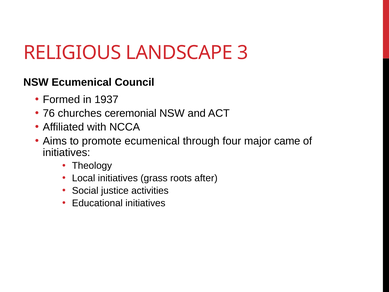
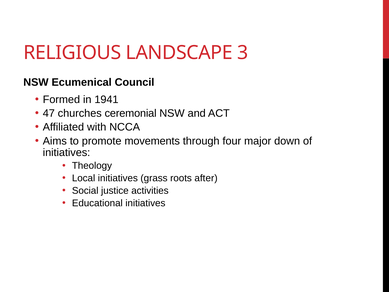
1937: 1937 -> 1941 (106, 99)
76: 76 -> 47 (49, 113)
promote ecumenical: ecumenical -> movements (152, 141)
came: came -> down (287, 141)
